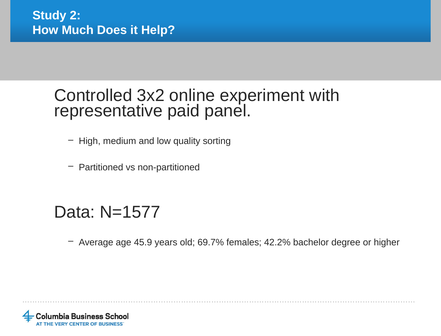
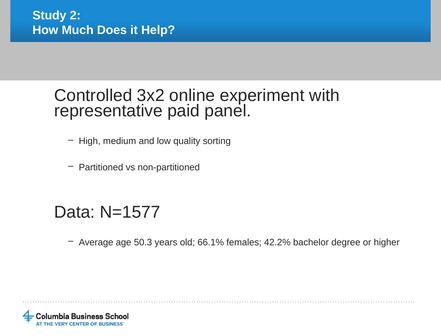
45.9: 45.9 -> 50.3 (143, 242)
69.7%: 69.7% -> 66.1% (211, 242)
